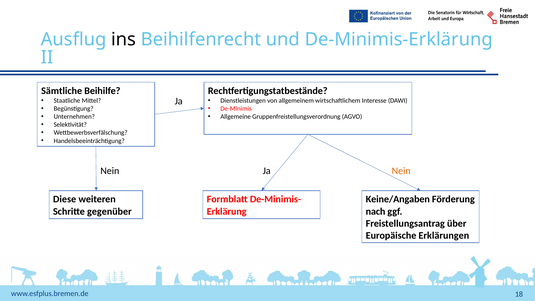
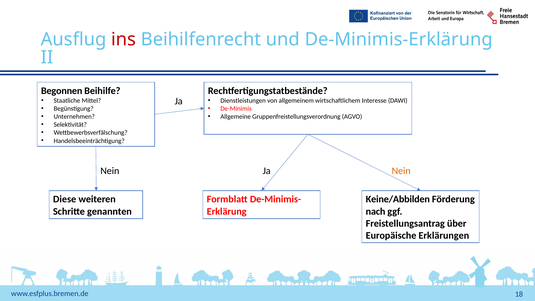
ins colour: black -> red (124, 40)
Sämtliche: Sämtliche -> Begonnen (62, 91)
Keine/Angaben: Keine/Angaben -> Keine/Abbilden (398, 199)
gegenüber: gegenüber -> genannten (109, 211)
